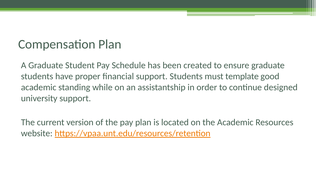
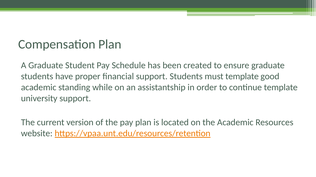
continue designed: designed -> template (281, 88)
